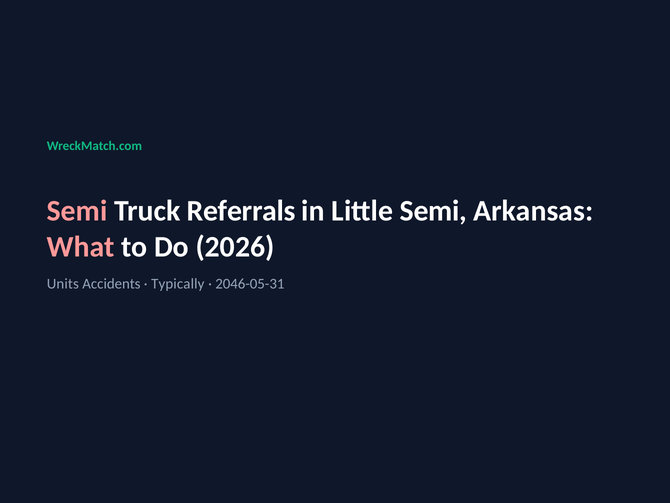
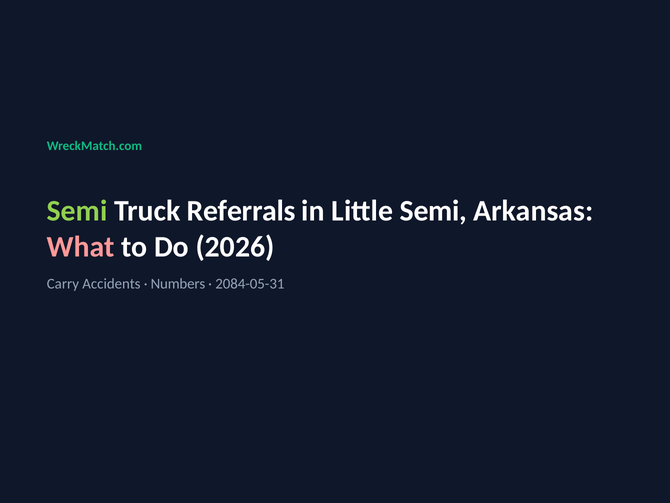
Semi colour: pink -> light green (77, 211)
Units: Units -> Carry (63, 283)
Typically: Typically -> Numbers (178, 283)
2046-05-31: 2046-05-31 -> 2084-05-31 (250, 283)
